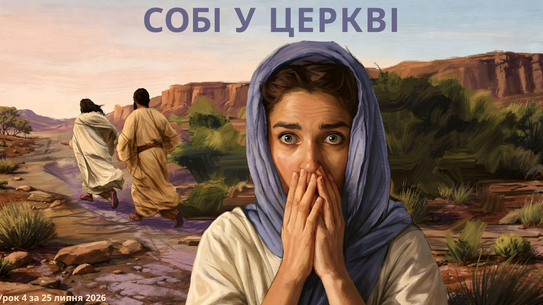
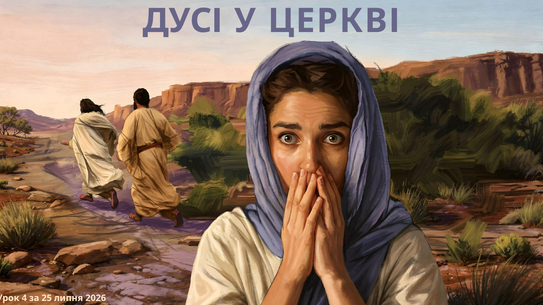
СОБІ: СОБІ -> ДУСІ (182, 21)
